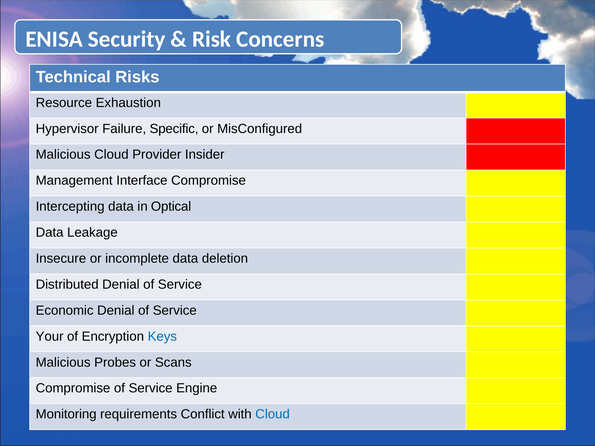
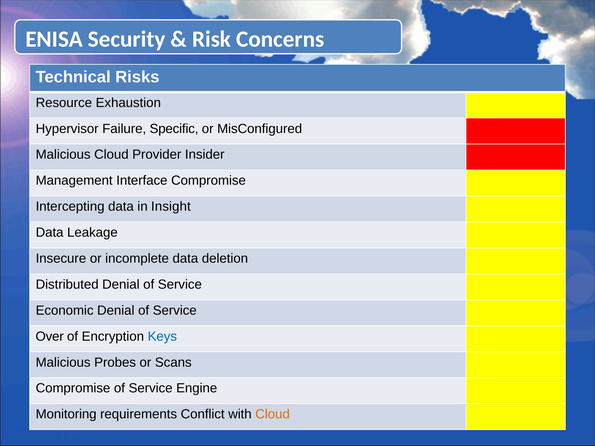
Optical: Optical -> Insight (171, 207)
Your: Your -> Over (50, 337)
Cloud colour: blue -> orange (273, 414)
